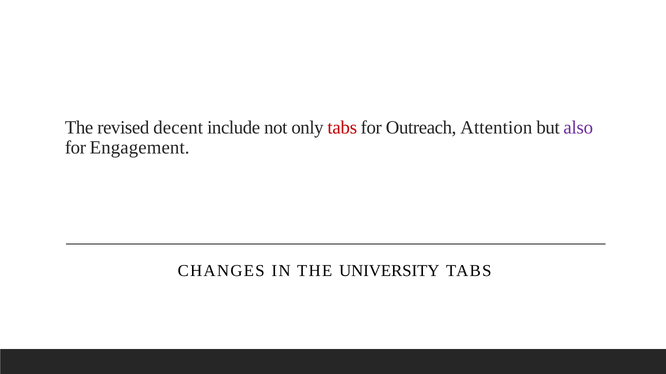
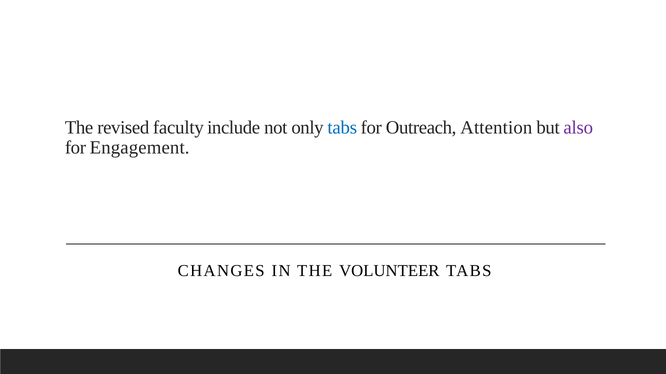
decent: decent -> faculty (178, 128)
tabs colour: red -> blue (342, 128)
UNIVERSITY: UNIVERSITY -> VOLUNTEER (389, 271)
